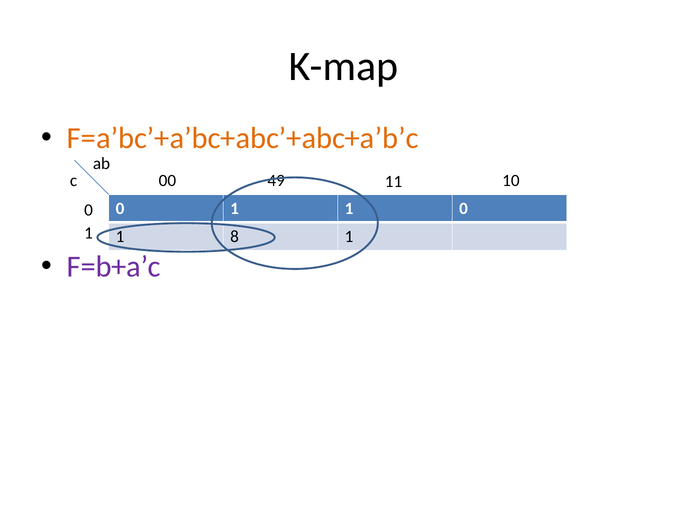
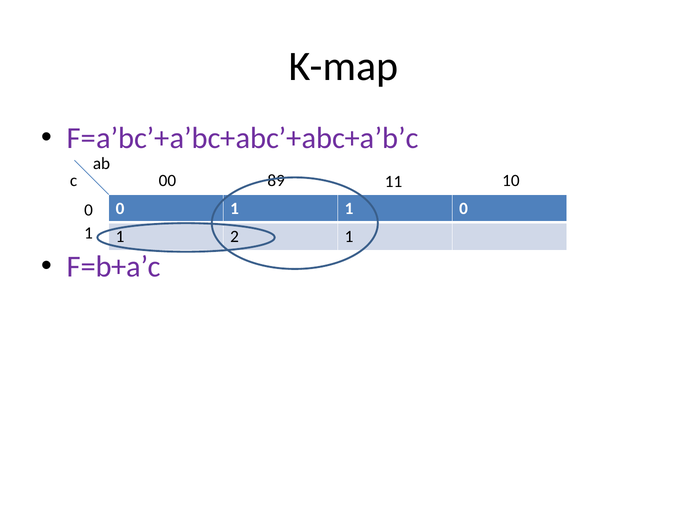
F=a’bc’+a’bc+abc’+abc+a’b’c colour: orange -> purple (243, 138)
49: 49 -> 89 (276, 181)
8: 8 -> 2 (234, 237)
